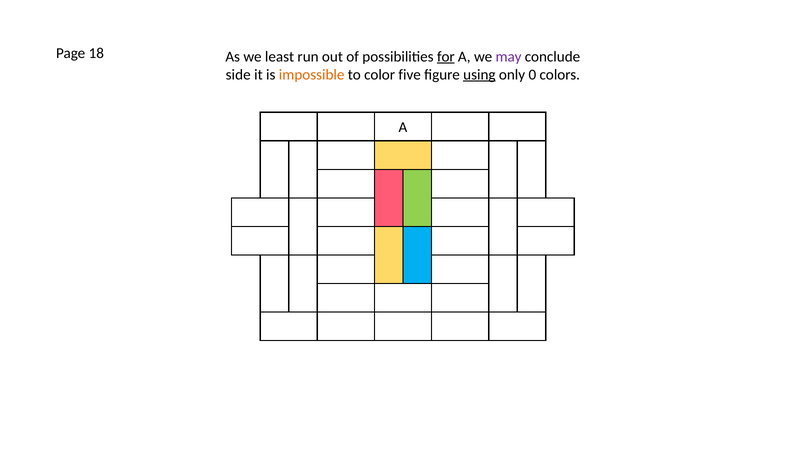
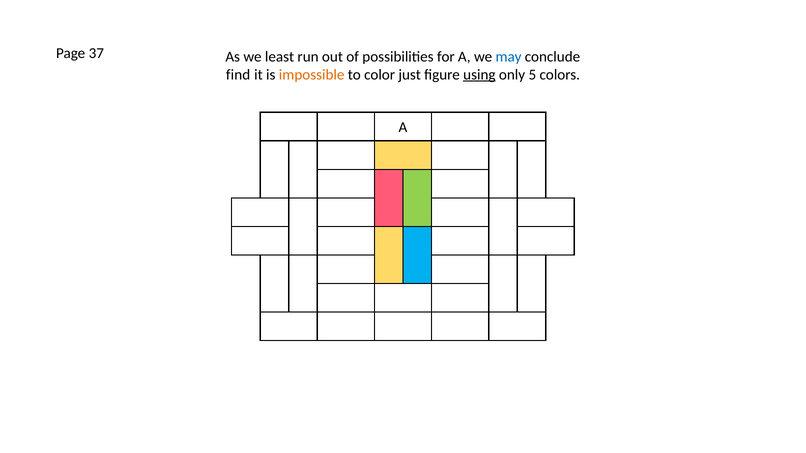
18: 18 -> 37 (96, 54)
for underline: present -> none (446, 57)
may colour: purple -> blue (509, 57)
side: side -> find (238, 75)
five: five -> just (410, 75)
0: 0 -> 5 (532, 75)
